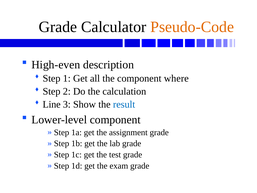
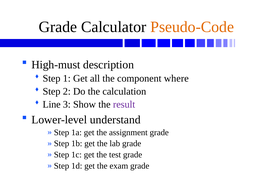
High-even: High-even -> High-must (56, 65)
result colour: blue -> purple (124, 104)
Lower-level component: component -> understand (115, 120)
